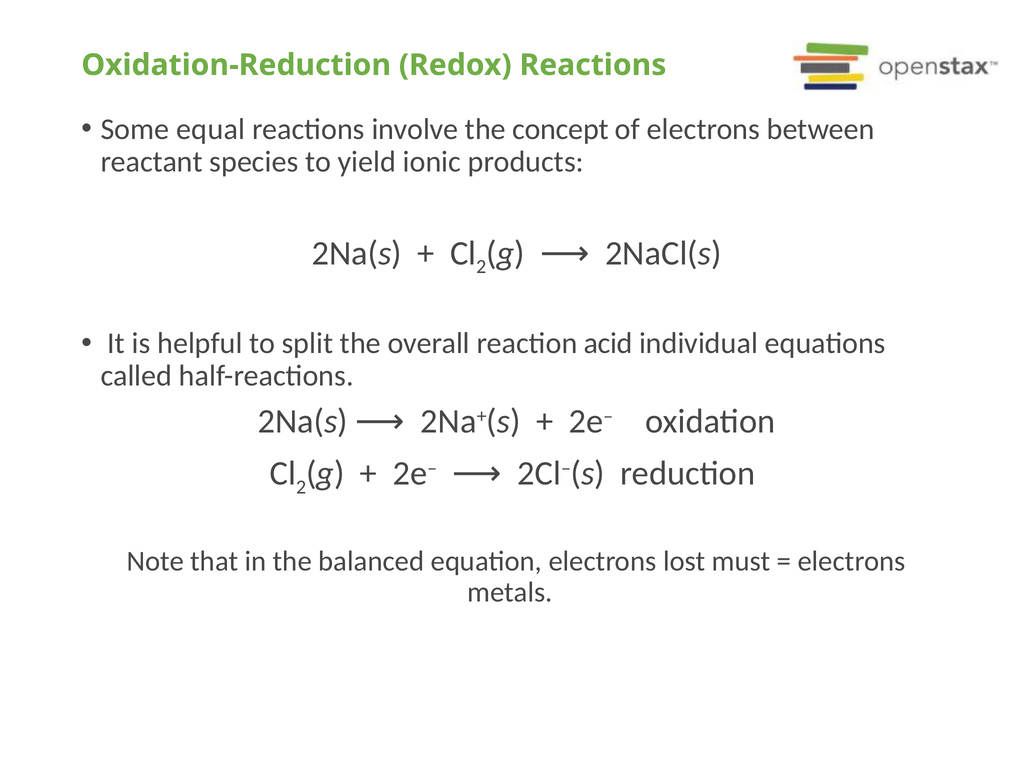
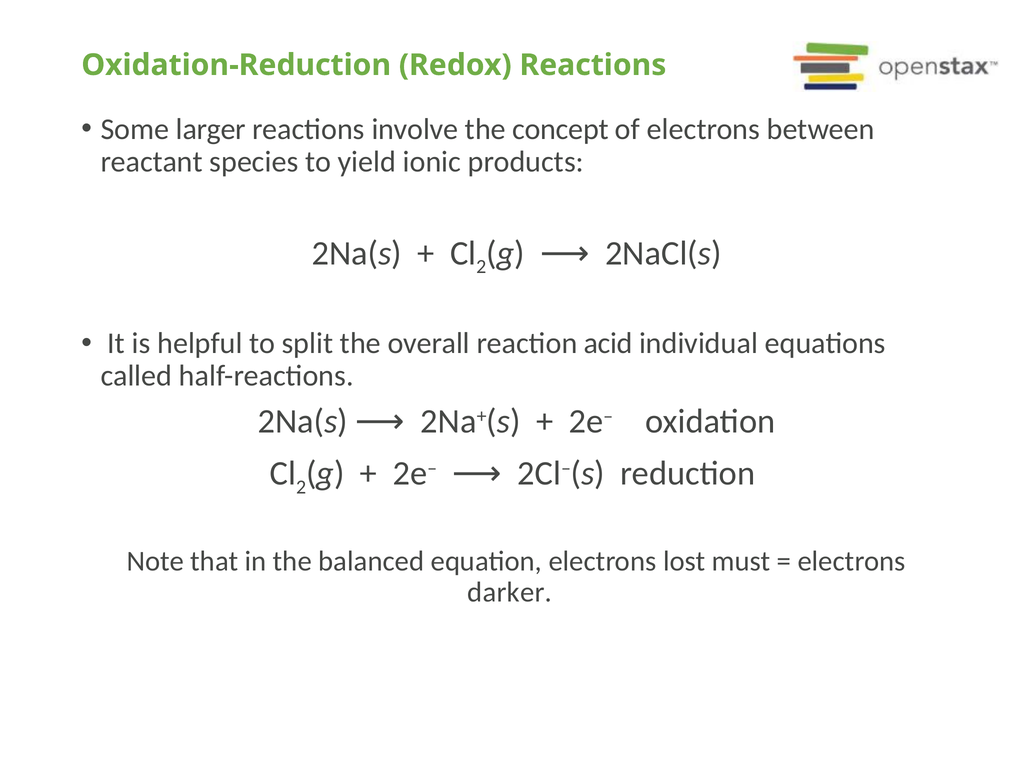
equal: equal -> larger (211, 129)
metals: metals -> darker (510, 592)
